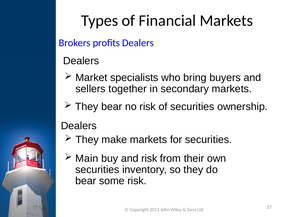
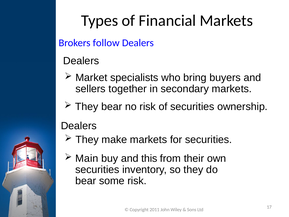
profits: profits -> follow (106, 43)
and risk: risk -> this (149, 158)
